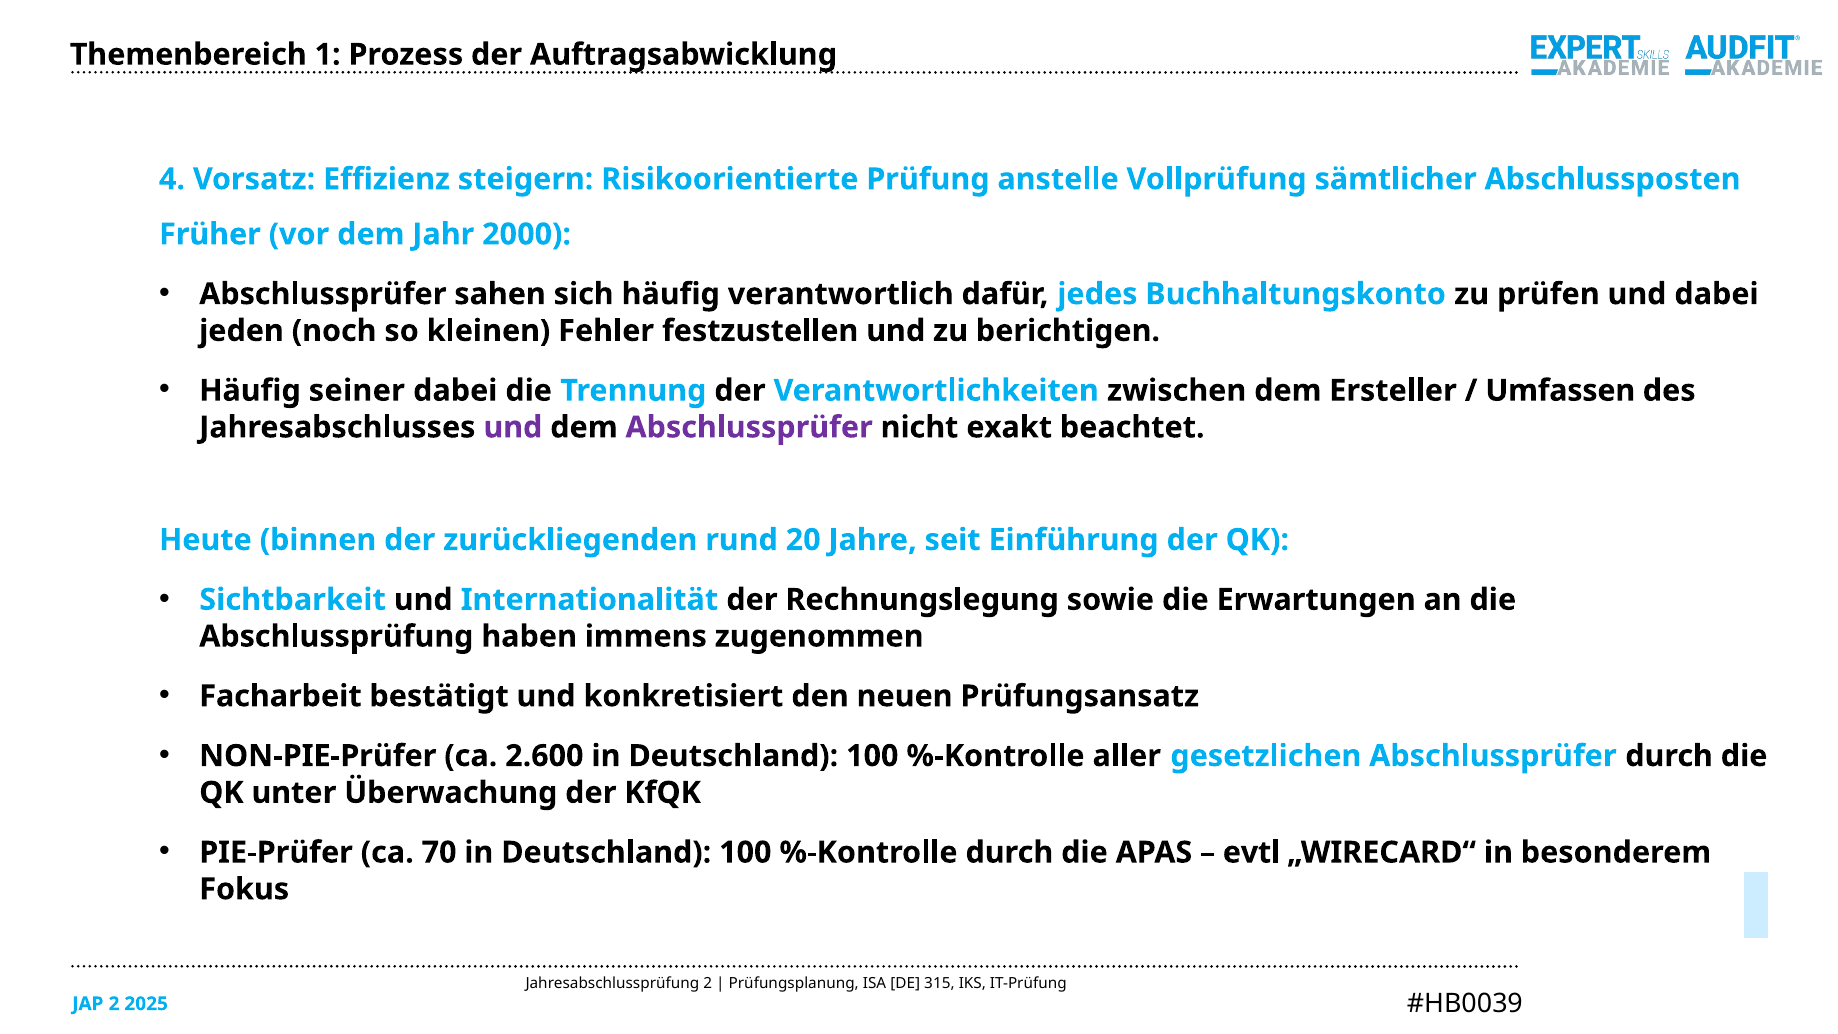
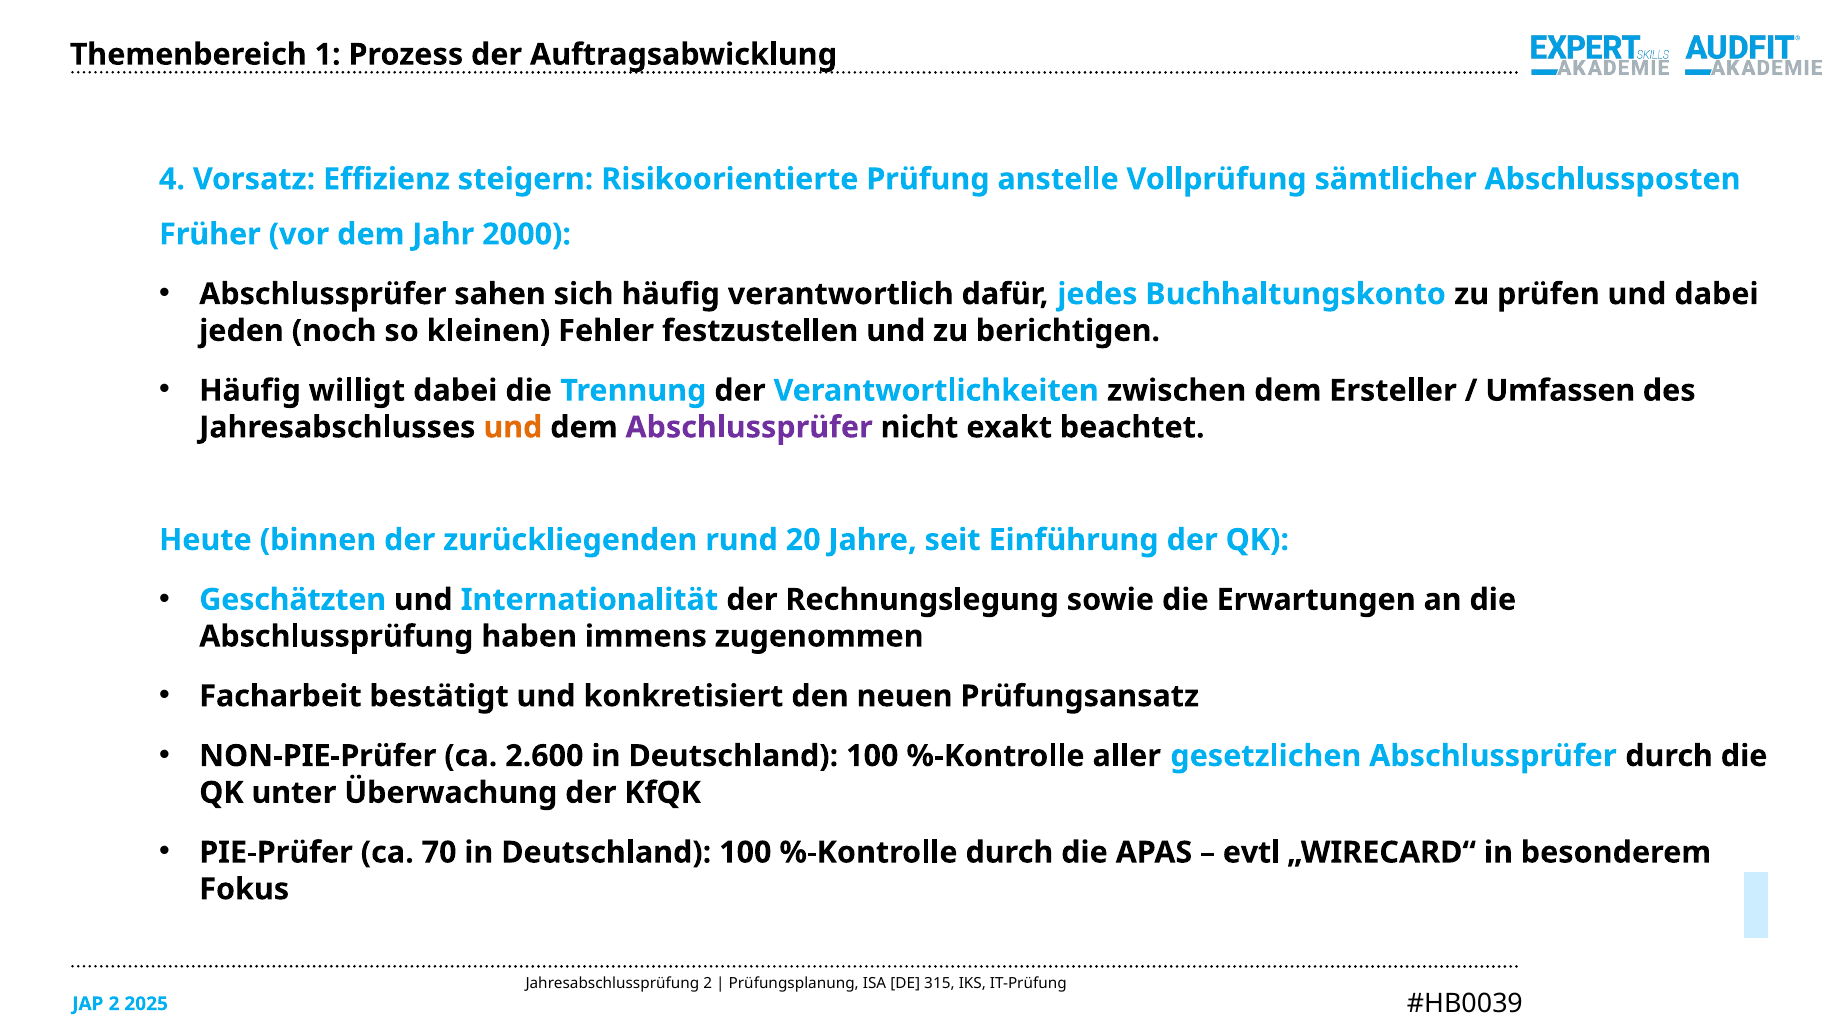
seiner: seiner -> willigt (357, 391)
und colour: purple -> orange (513, 427)
Sichtbarkeit: Sichtbarkeit -> Geschätzten (293, 600)
